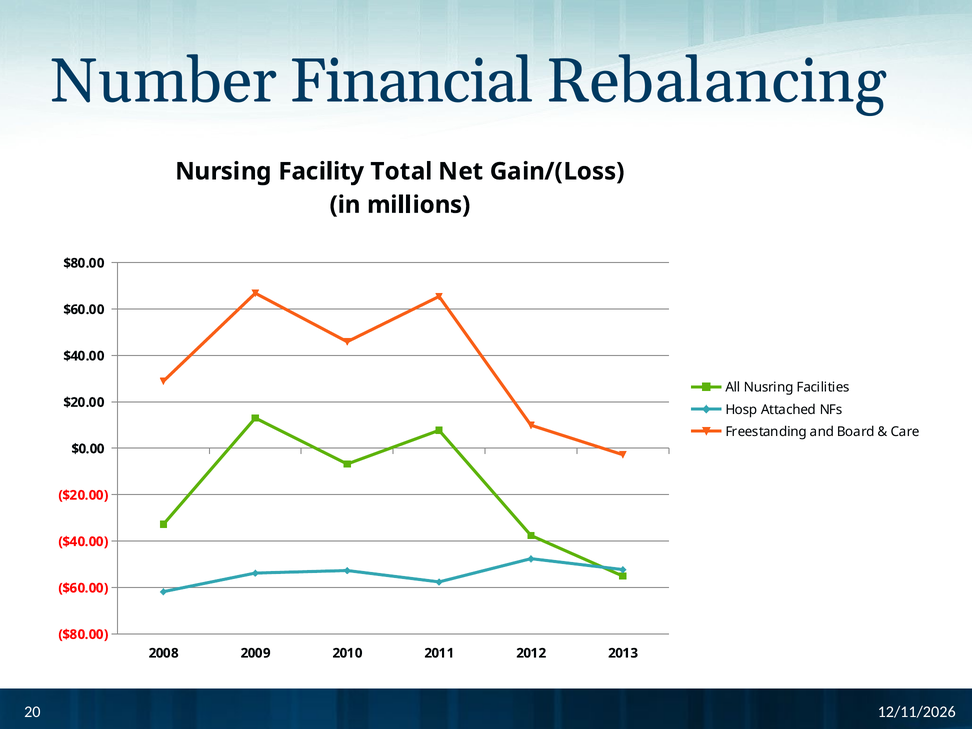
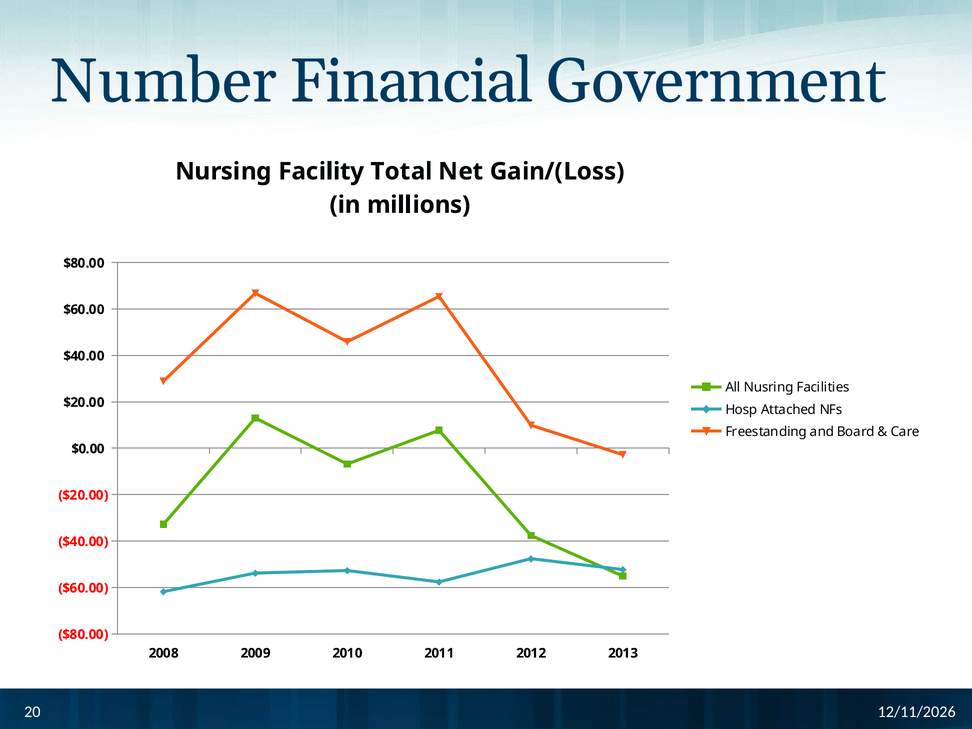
Rebalancing: Rebalancing -> Government (717, 81)
